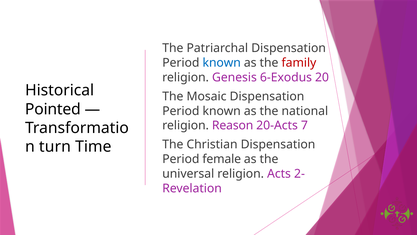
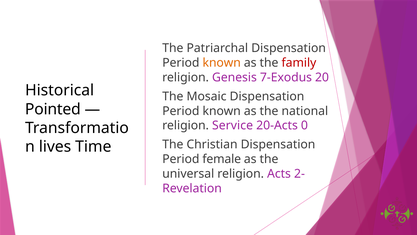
known colour: blue -> orange (222, 63)
6-Exodus: 6-Exodus -> 7-Exodus (286, 77)
Reason: Reason -> Service (233, 125)
7: 7 -> 0 (304, 125)
turn: turn -> lives (55, 147)
